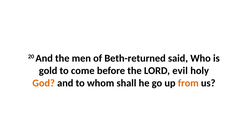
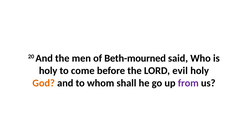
Beth-returned: Beth-returned -> Beth-mourned (135, 58)
gold: gold -> holy (48, 70)
from colour: orange -> purple (188, 83)
